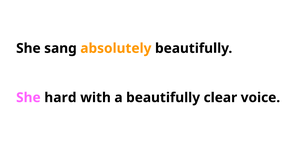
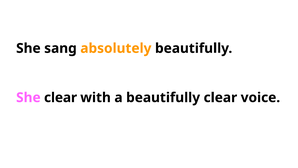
She hard: hard -> clear (61, 97)
